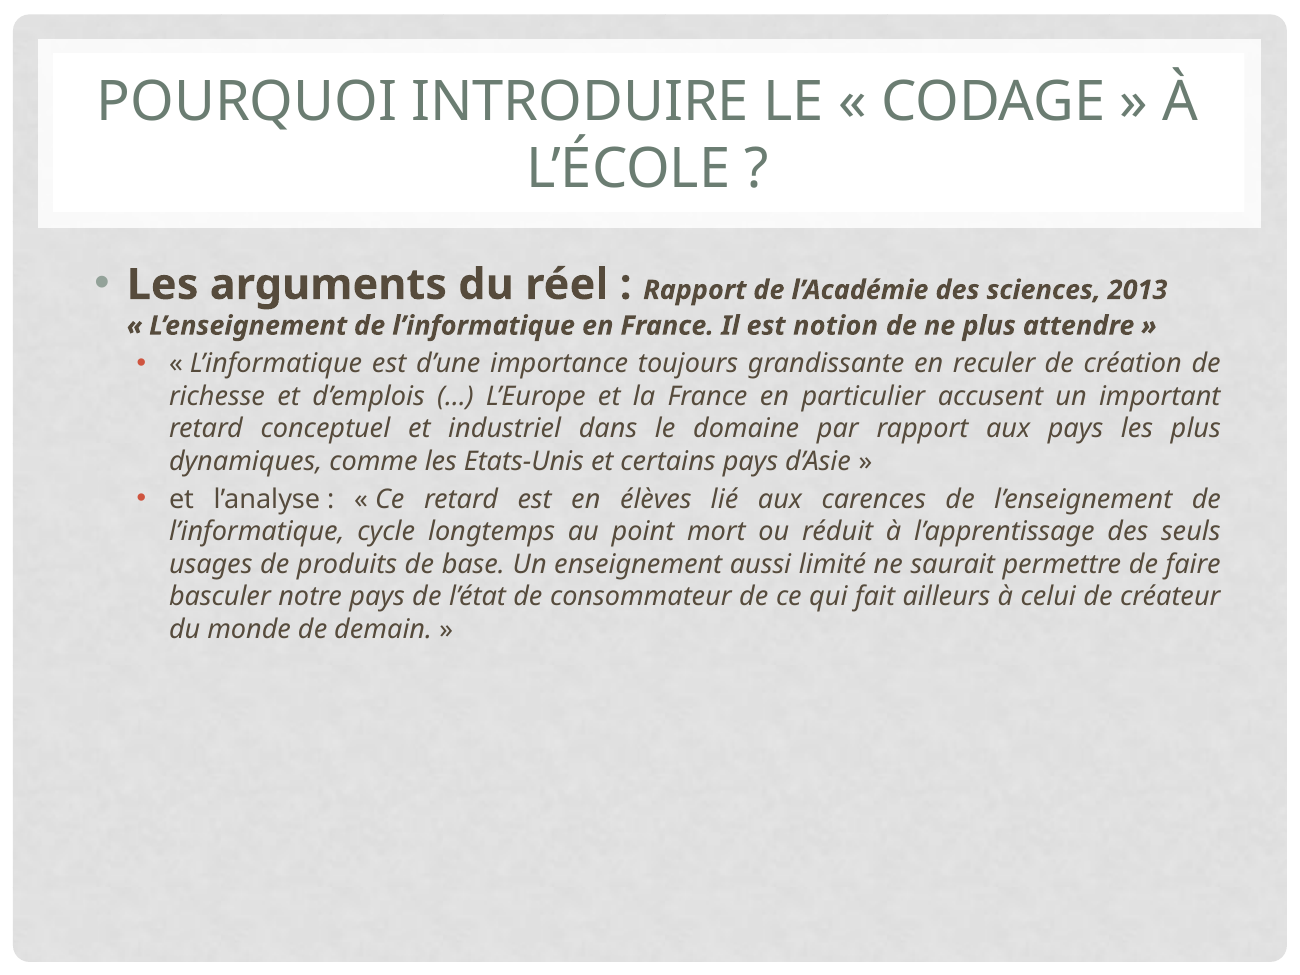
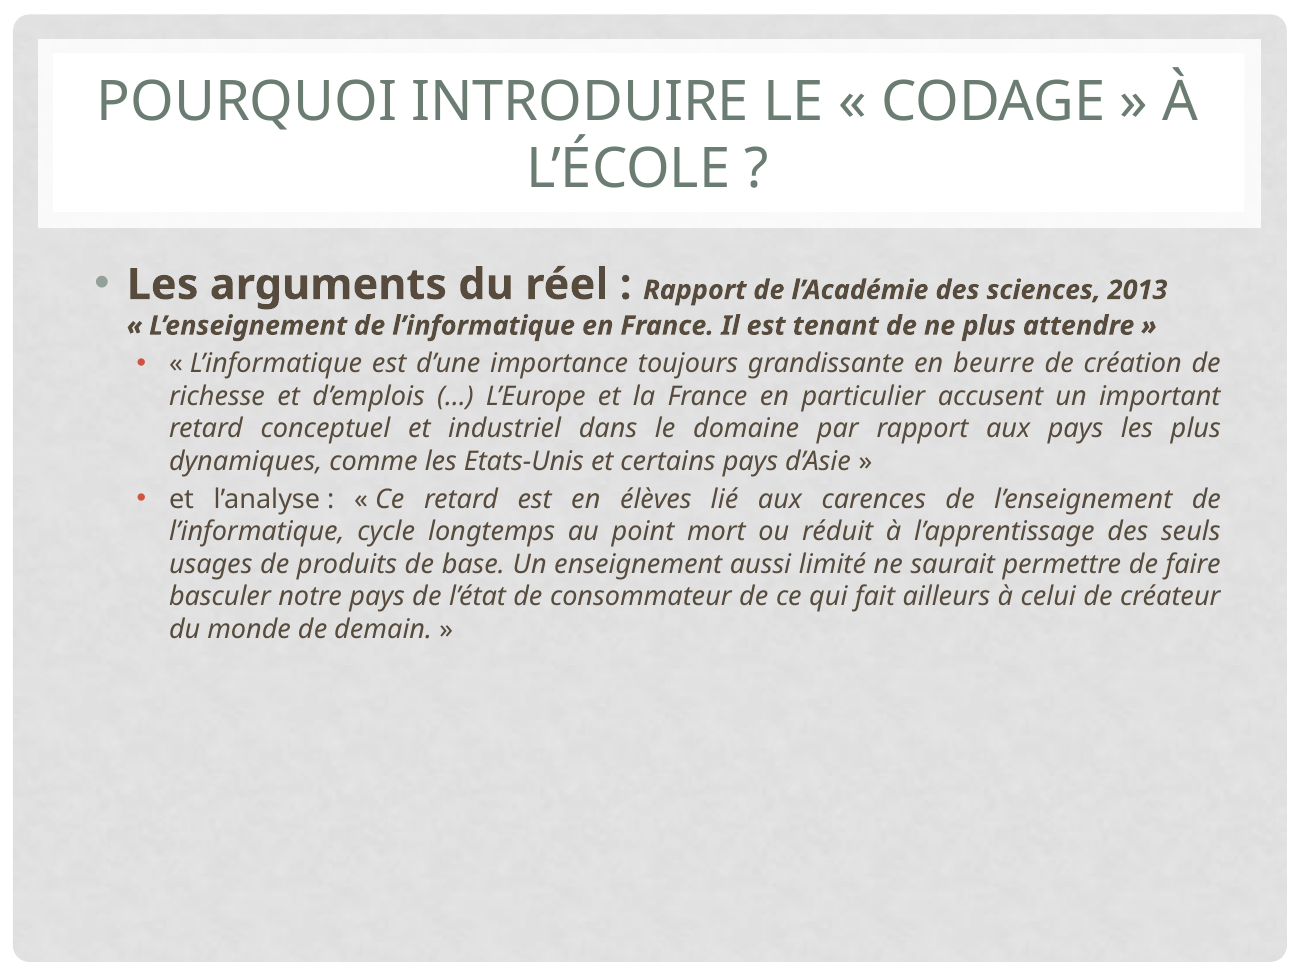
notion: notion -> tenant (836, 326)
reculer: reculer -> beurre (994, 364)
